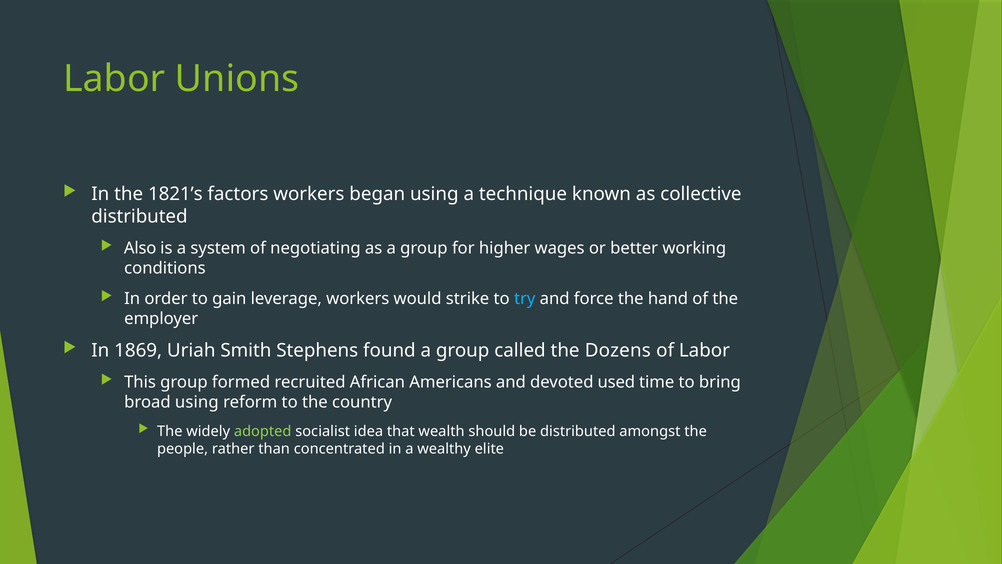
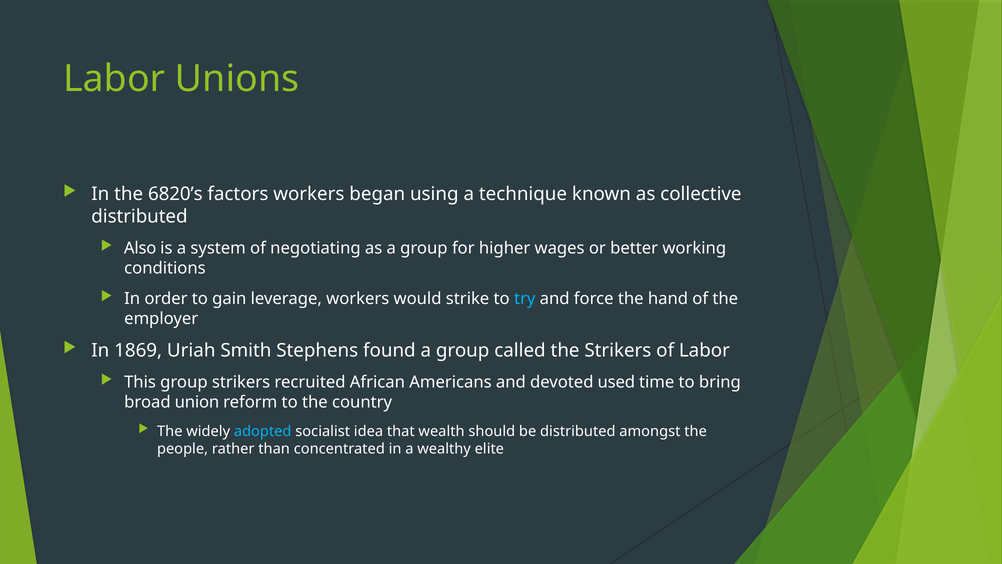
1821’s: 1821’s -> 6820’s (175, 194)
the Dozens: Dozens -> Strikers (618, 350)
group formed: formed -> strikers (241, 382)
broad using: using -> union (197, 402)
adopted colour: light green -> light blue (263, 431)
